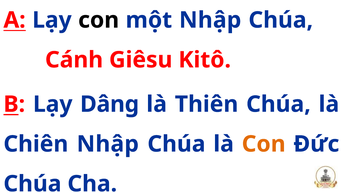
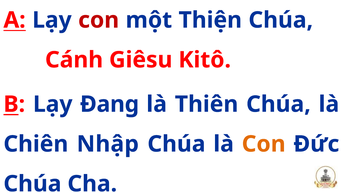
con colour: black -> red (99, 20)
một Nhập: Nhập -> Thiện (210, 20)
Dâng: Dâng -> Đang (110, 104)
